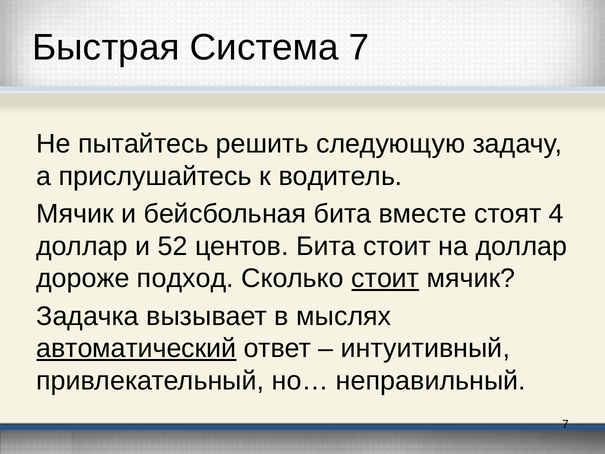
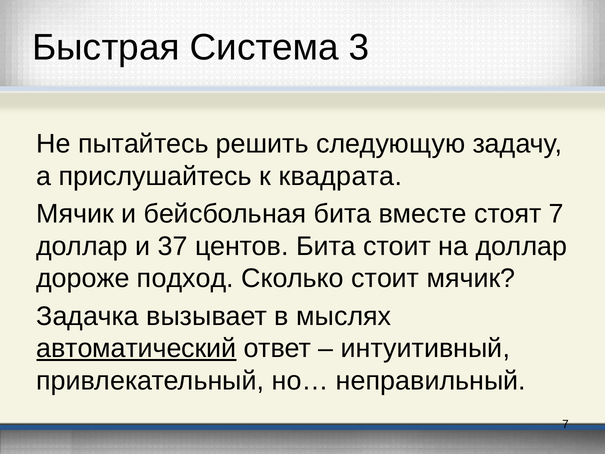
Система 7: 7 -> 3 (359, 48)
водитель: водитель -> квадрата (340, 176)
стоят 4: 4 -> 7 (556, 214)
52: 52 -> 37 (173, 246)
стоит underline: present -> none (385, 278)
